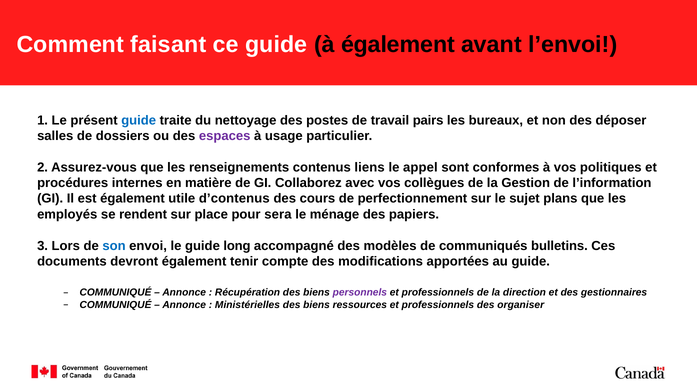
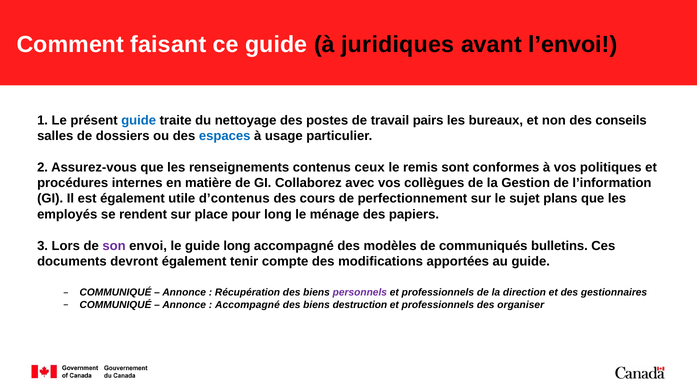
à également: également -> juridiques (398, 45)
déposer: déposer -> conseils (621, 120)
espaces colour: purple -> blue (225, 136)
liens: liens -> ceux (370, 167)
appel: appel -> remis (420, 167)
pour sera: sera -> long (278, 214)
son colour: blue -> purple (114, 246)
Ministérielles: Ministérielles -> Accompagné (247, 305)
ressources: ressources -> destruction (360, 305)
